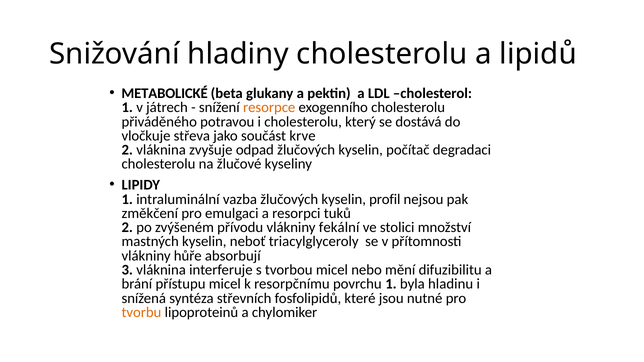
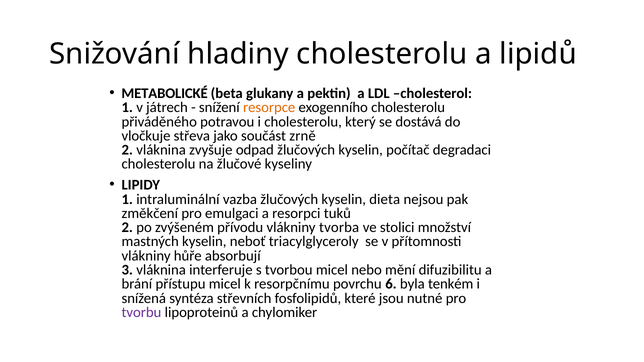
krve: krve -> zrně (303, 136)
profil: profil -> dieta (385, 199)
fekální: fekální -> tvorba (339, 228)
povrchu 1: 1 -> 6 (391, 284)
hladinu: hladinu -> tenkém (451, 284)
tvorbu colour: orange -> purple (141, 313)
